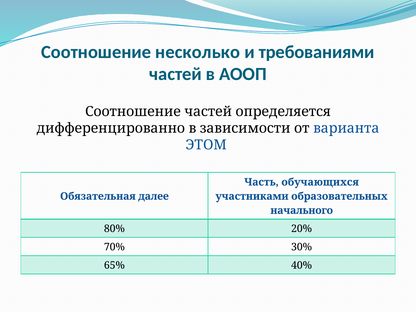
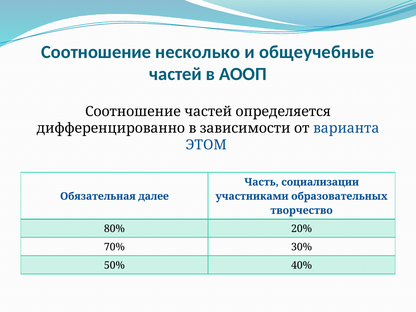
требованиями: требованиями -> общеучебные (317, 52)
обучающихся: обучающихся -> социализации (320, 182)
начального: начального -> творчество (302, 210)
65%: 65% -> 50% (114, 265)
